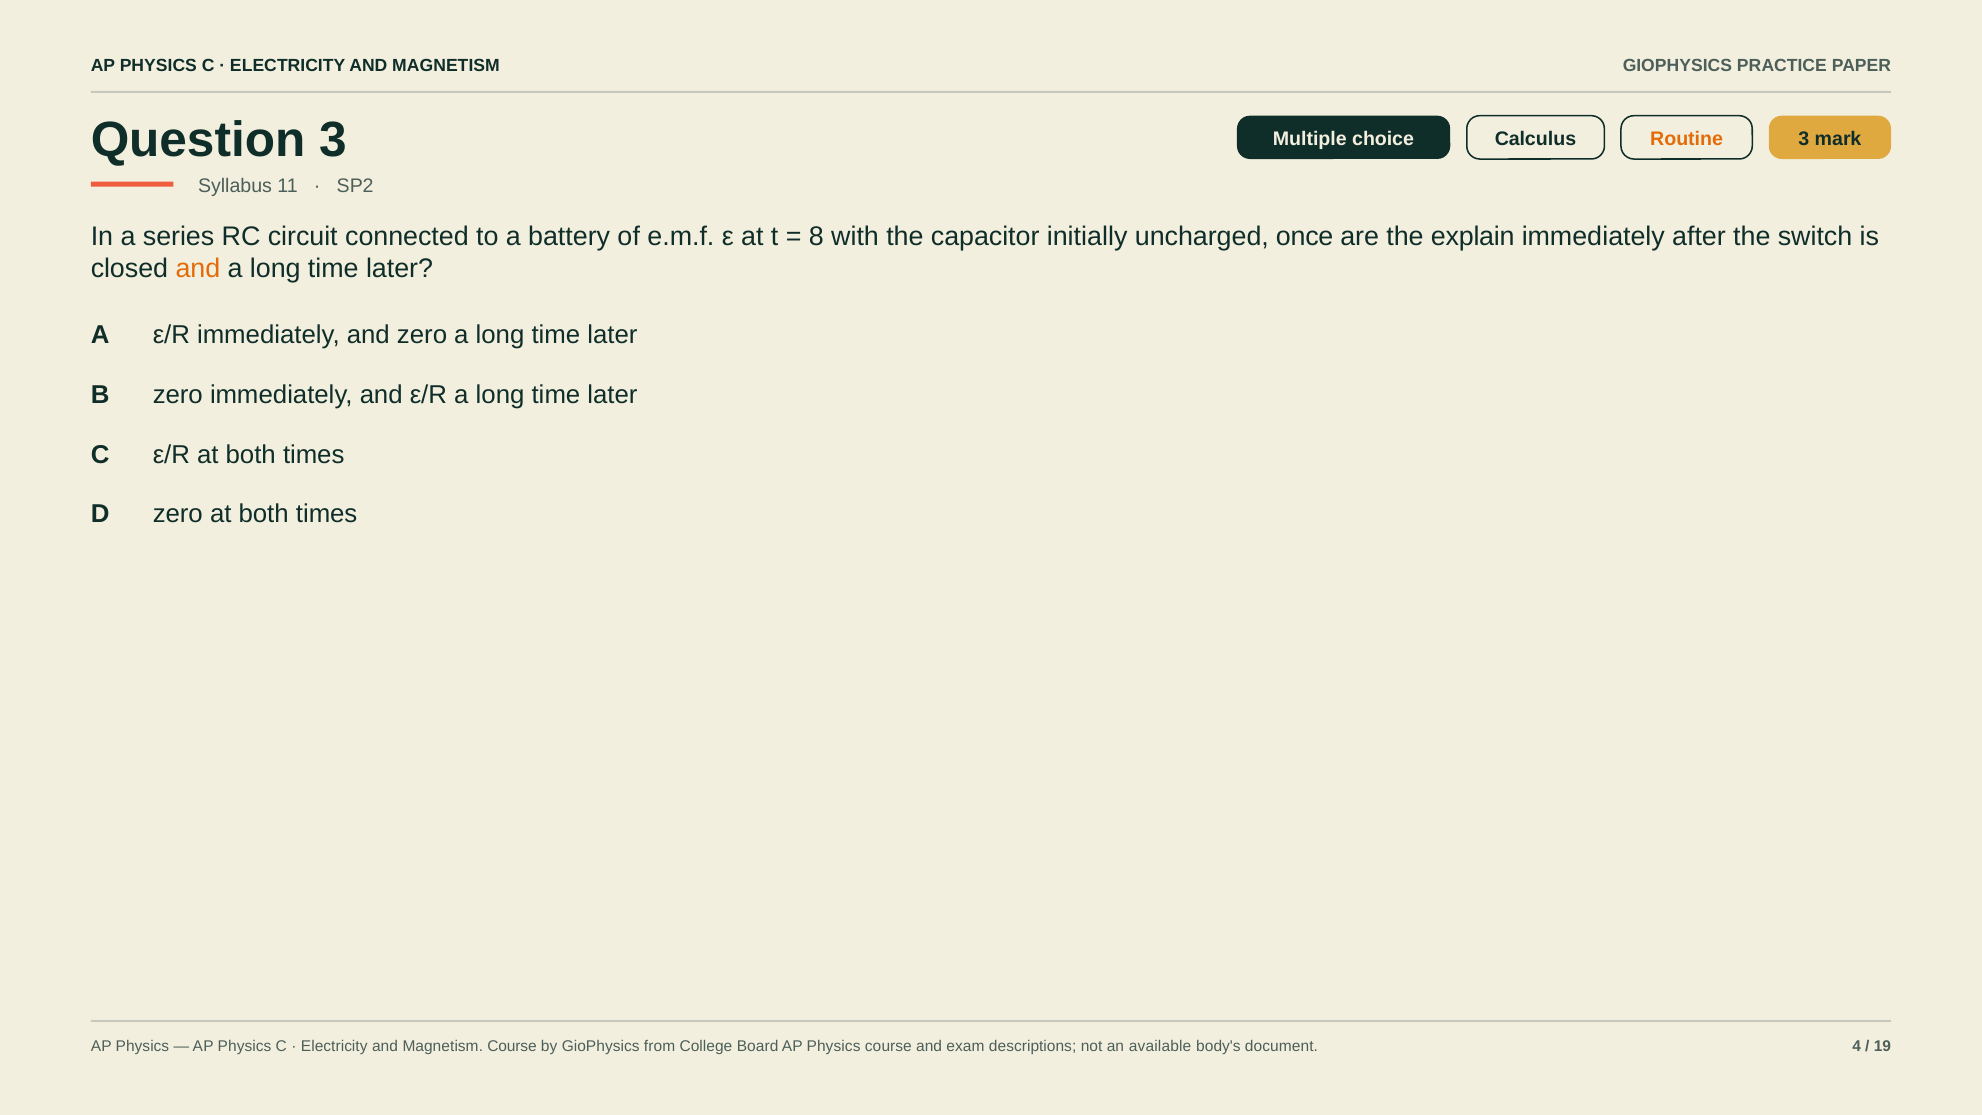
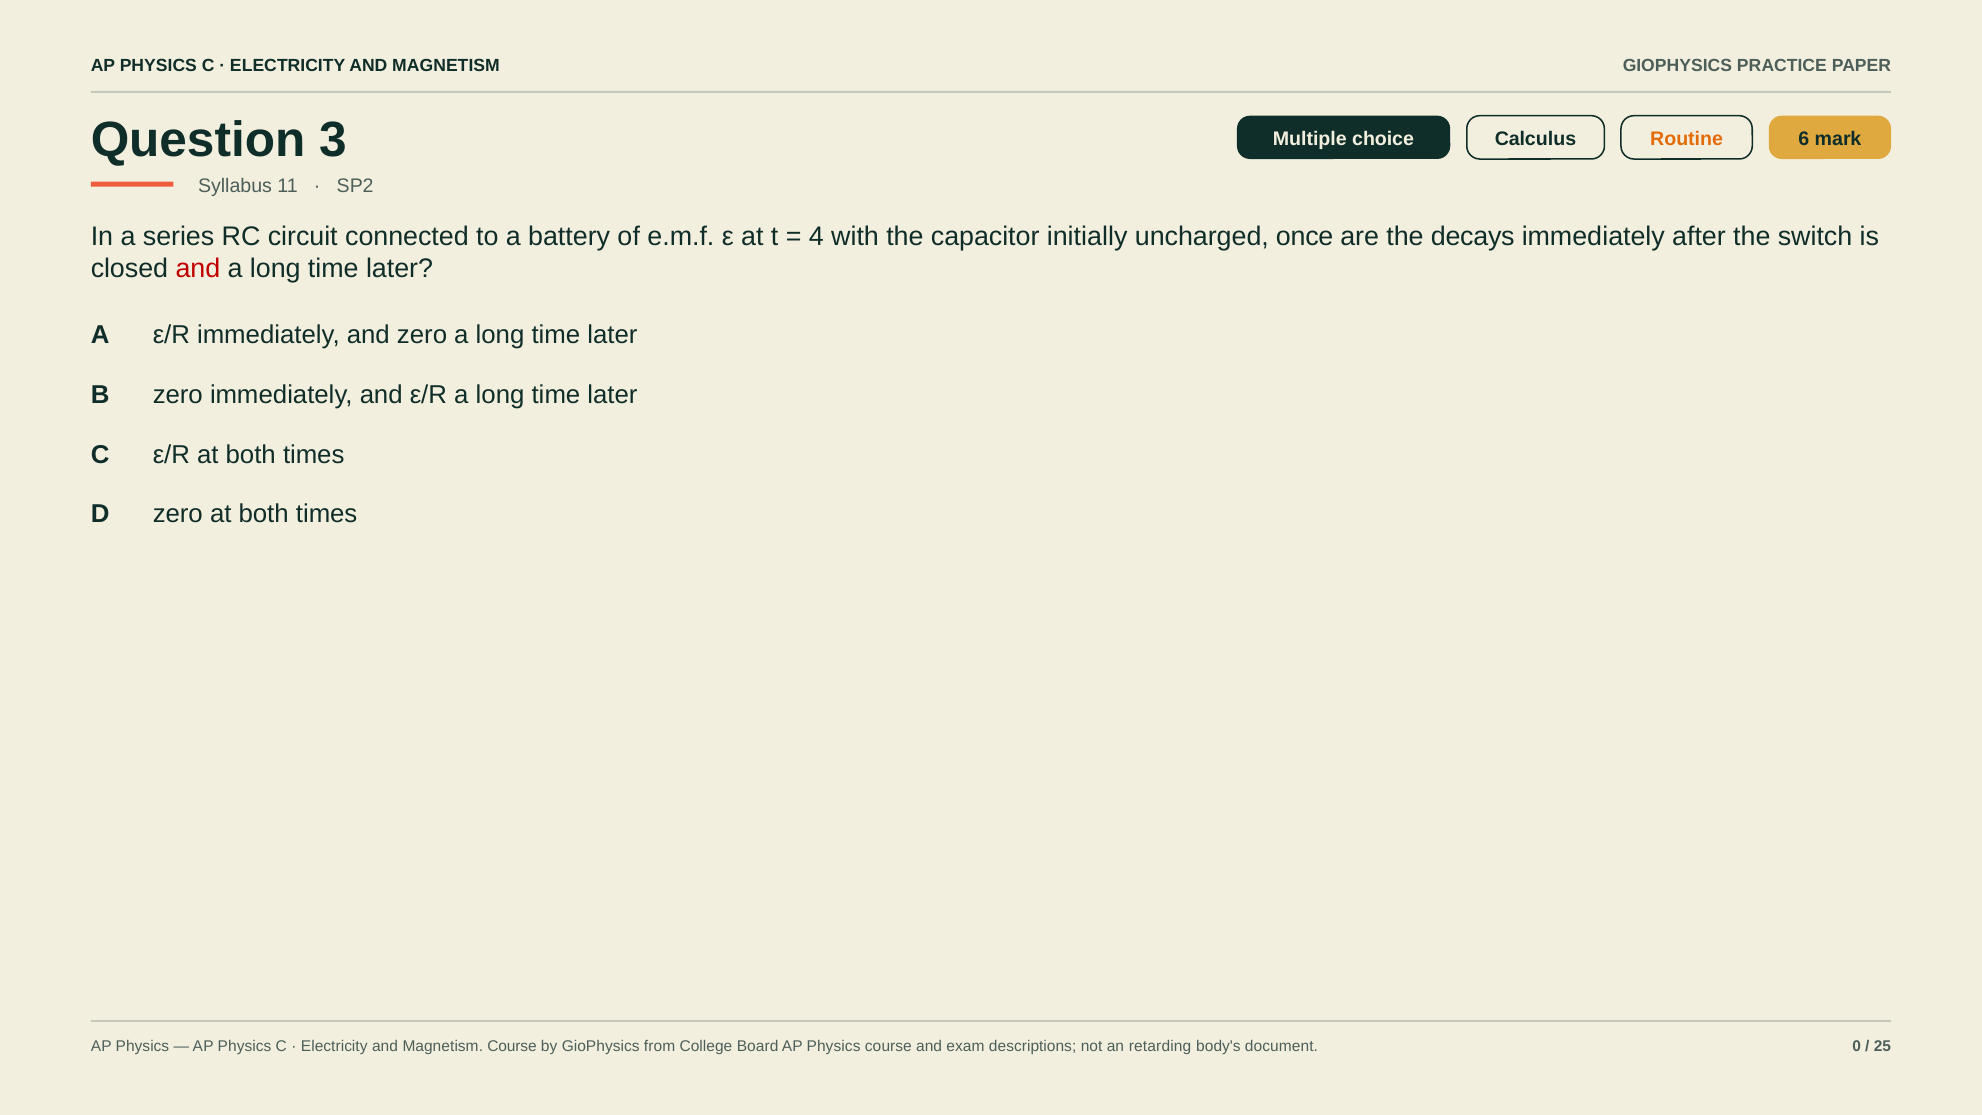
3 3: 3 -> 6 (1804, 139)
8: 8 -> 4 (816, 237)
explain: explain -> decays (1473, 237)
and colour: orange -> red (198, 269)
available: available -> retarding (1160, 1047)
4: 4 -> 0 (1857, 1047)
19: 19 -> 25 (1882, 1047)
